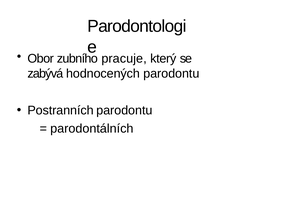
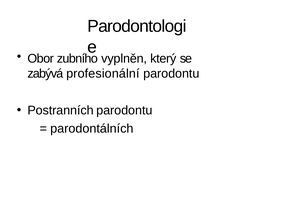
pracuje: pracuje -> vyplněn (124, 58)
hodnocených: hodnocených -> profesionální (103, 73)
